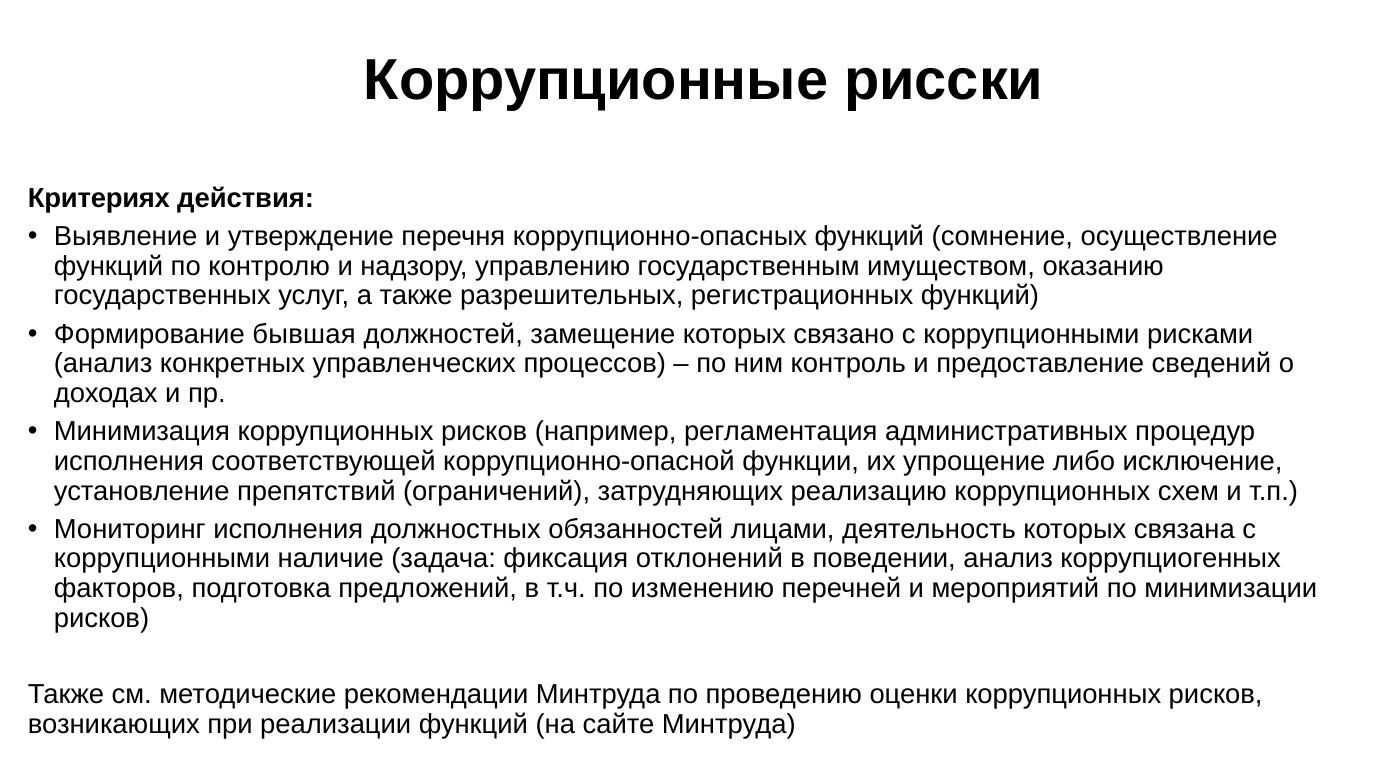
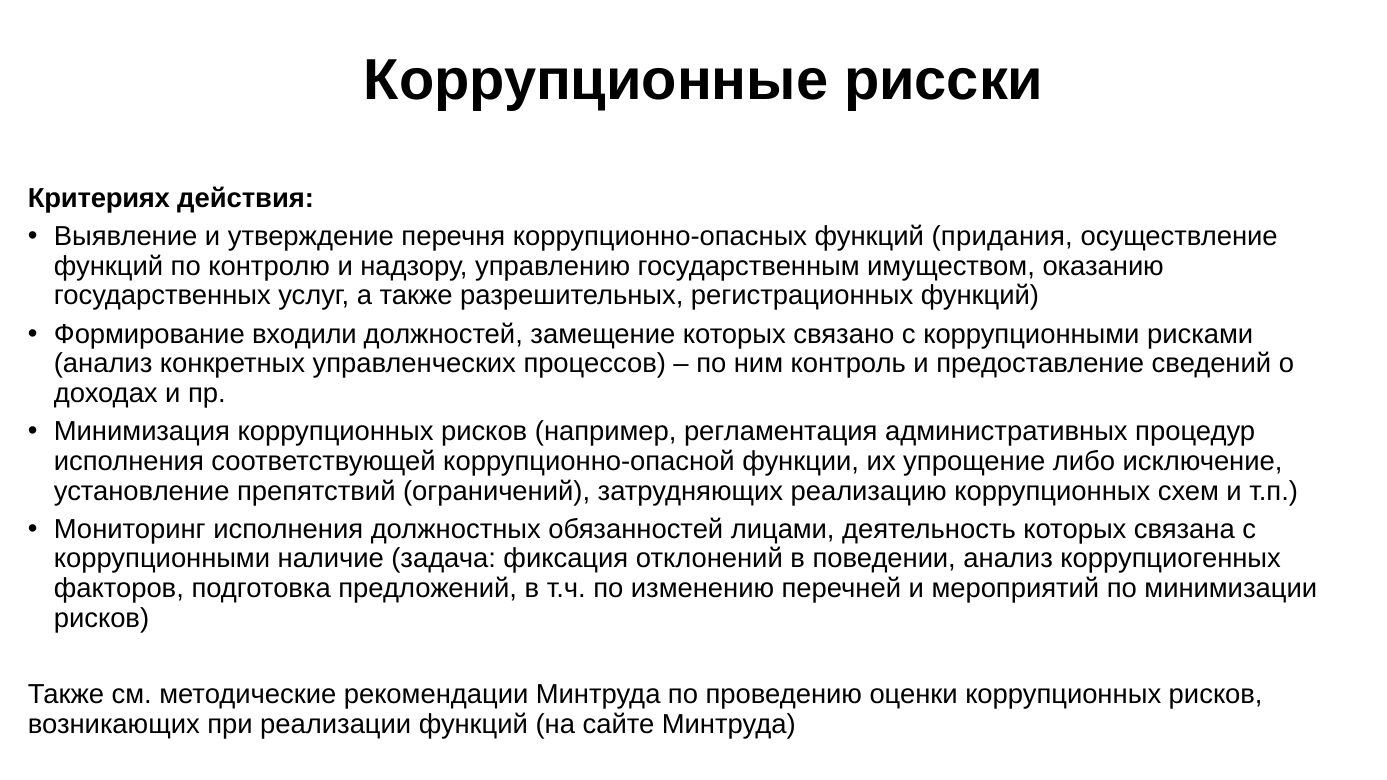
сомнение: сомнение -> придания (1002, 237)
бывшая: бывшая -> входили (304, 334)
